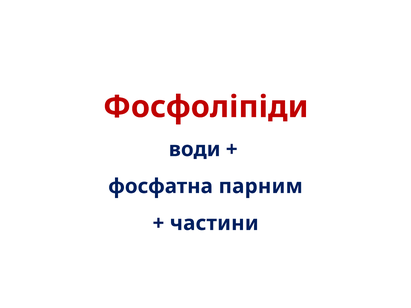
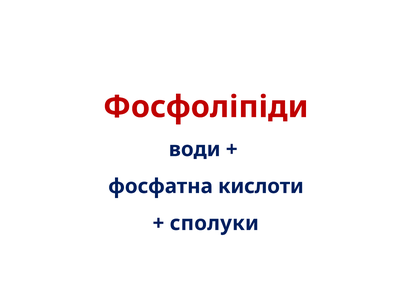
парним: парним -> кислоти (261, 186)
частини: частини -> сполуки (214, 223)
